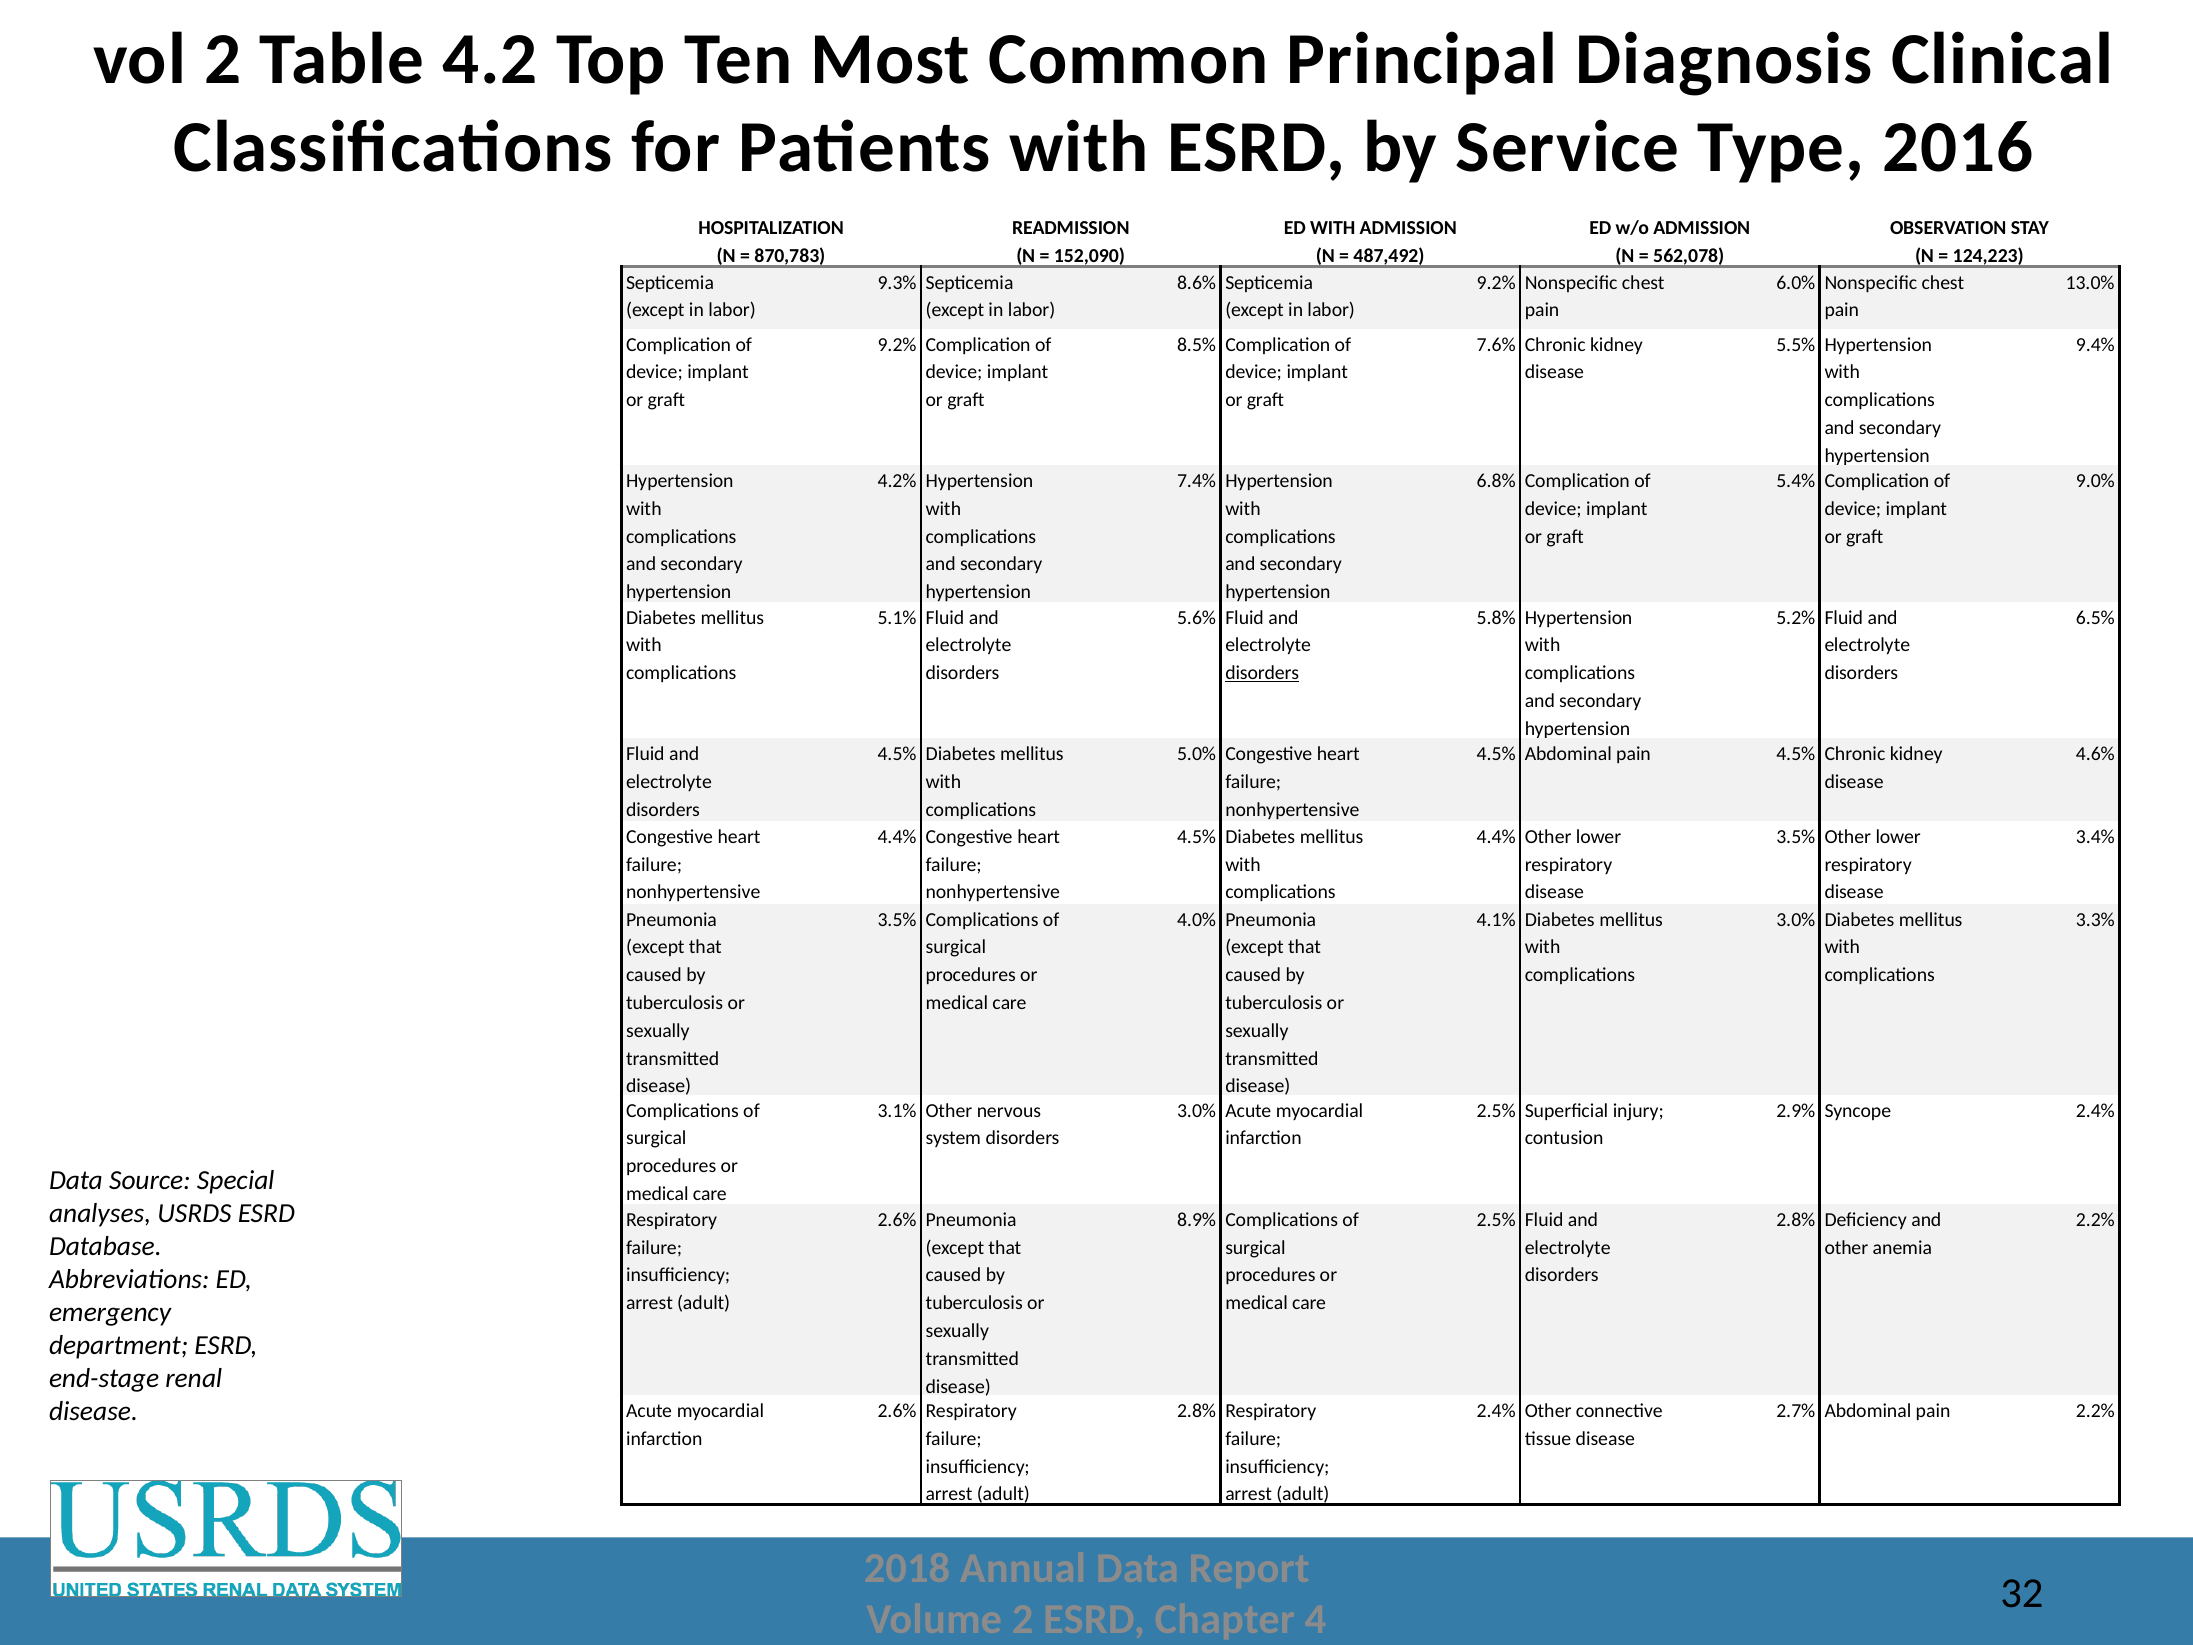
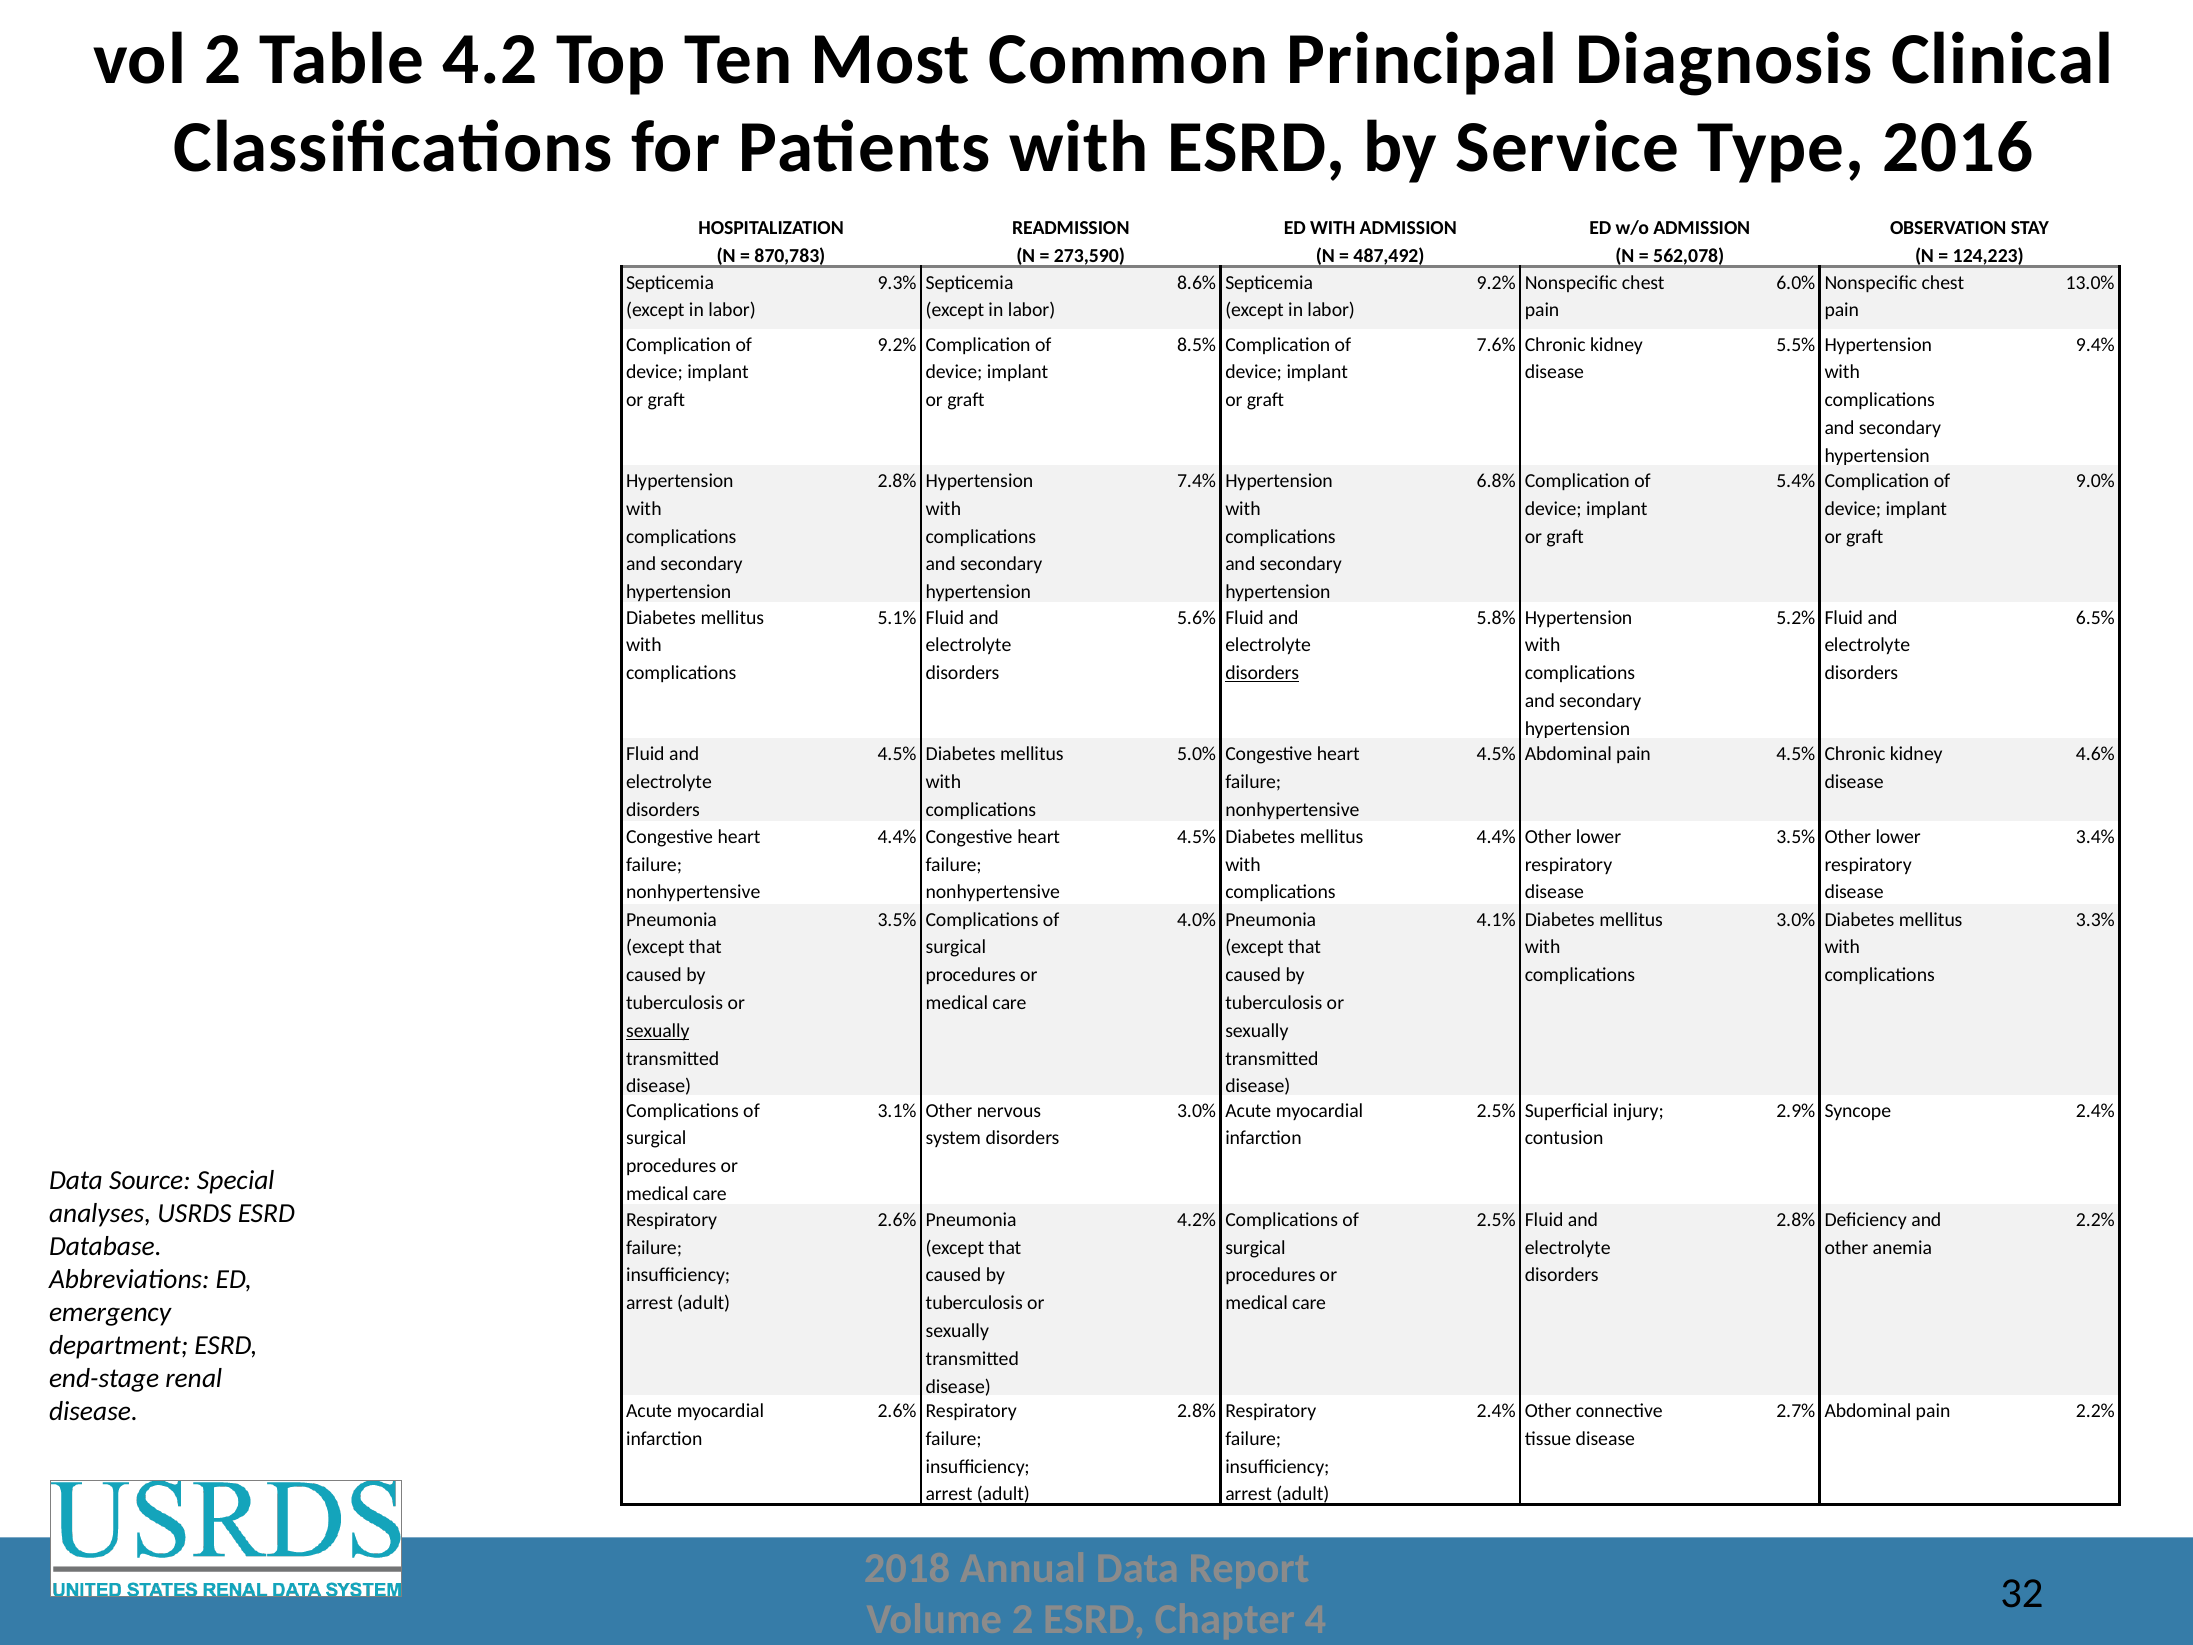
152,090: 152,090 -> 273,590 (1089, 256)
4.2%: 4.2% -> 2.8% (897, 481)
sexually underline: none -> present (658, 1031)
8.9%: 8.9% -> 4.2% (1197, 1220)
